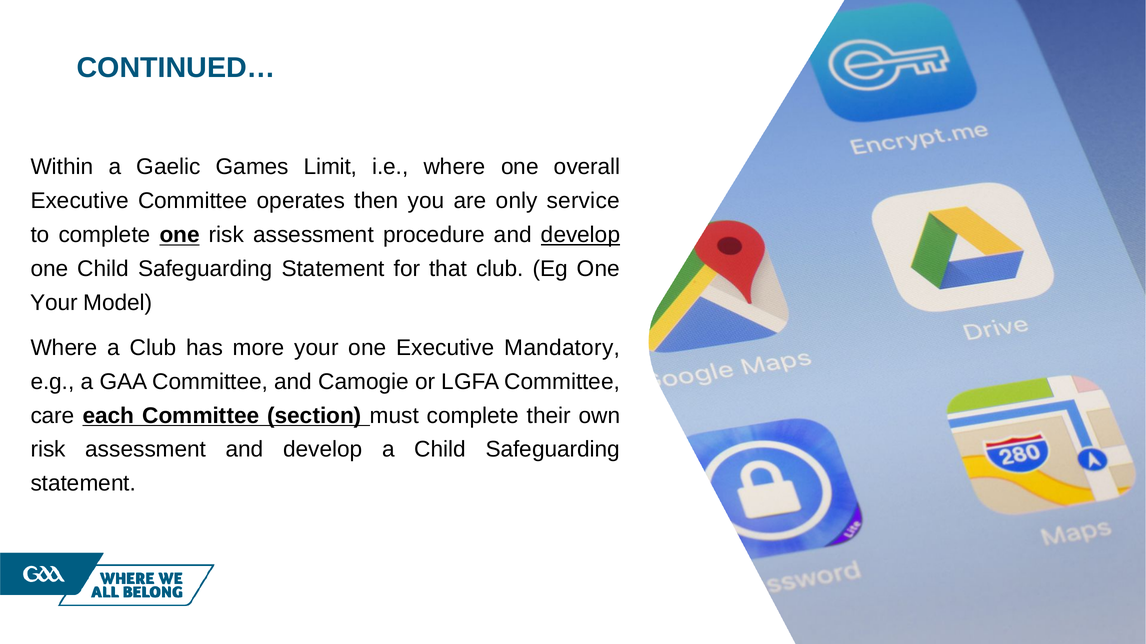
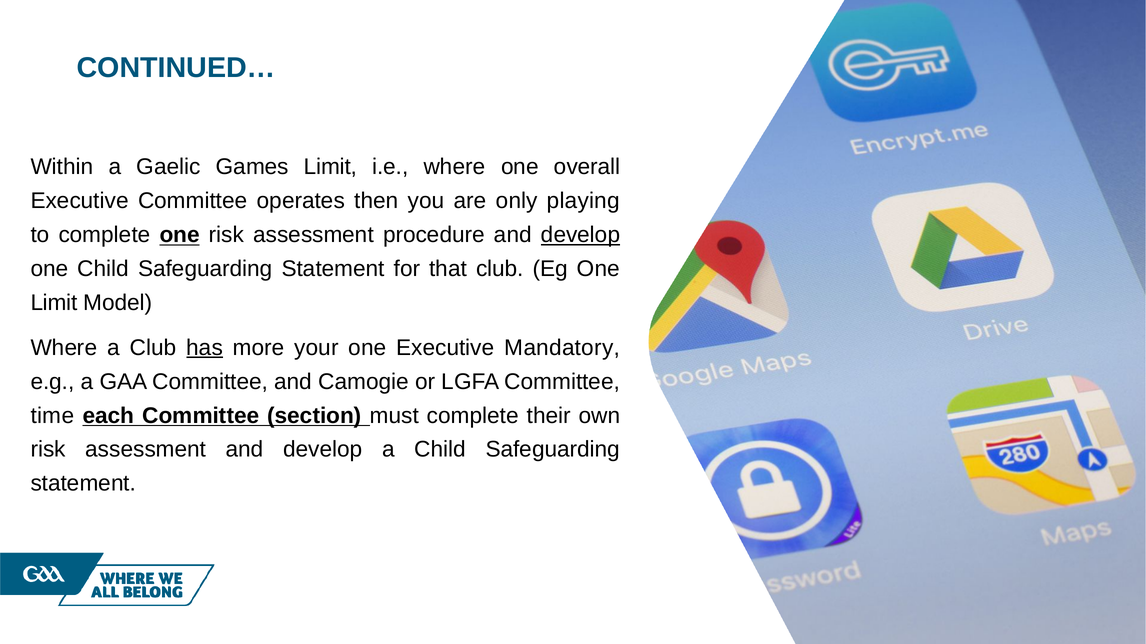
service: service -> playing (583, 201)
Your: Your -> Limit (54, 303)
has underline: none -> present (205, 348)
care: care -> time (52, 416)
